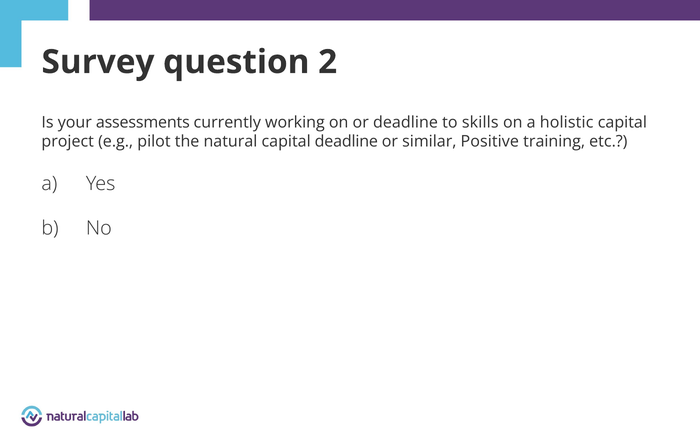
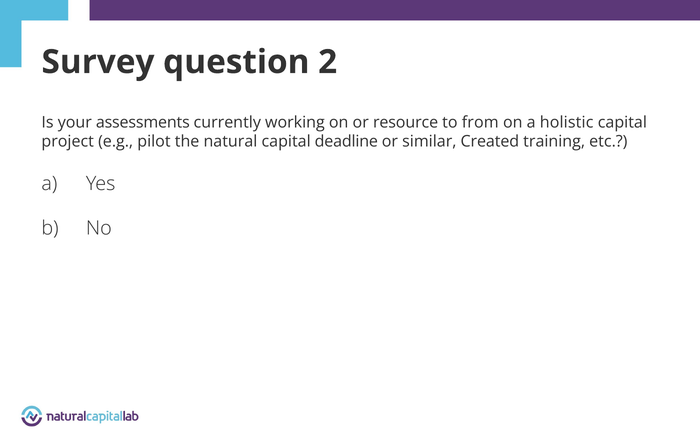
or deadline: deadline -> resource (406, 123)
skills: skills -> from (480, 123)
Positive: Positive -> Created (490, 142)
